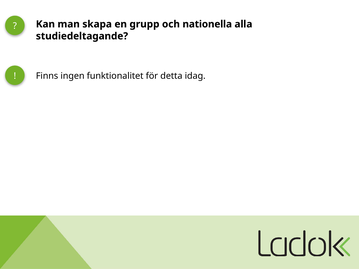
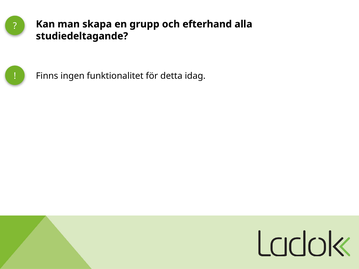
nationella: nationella -> efterhand (207, 24)
